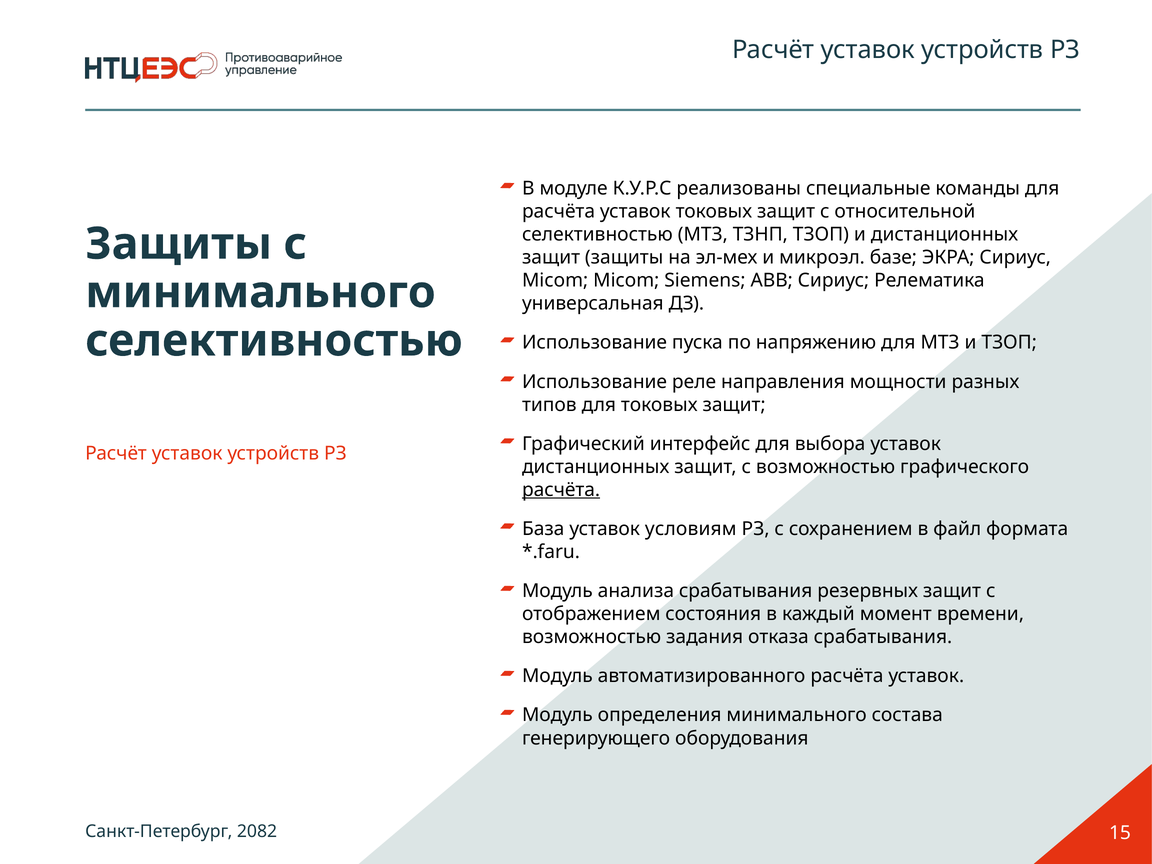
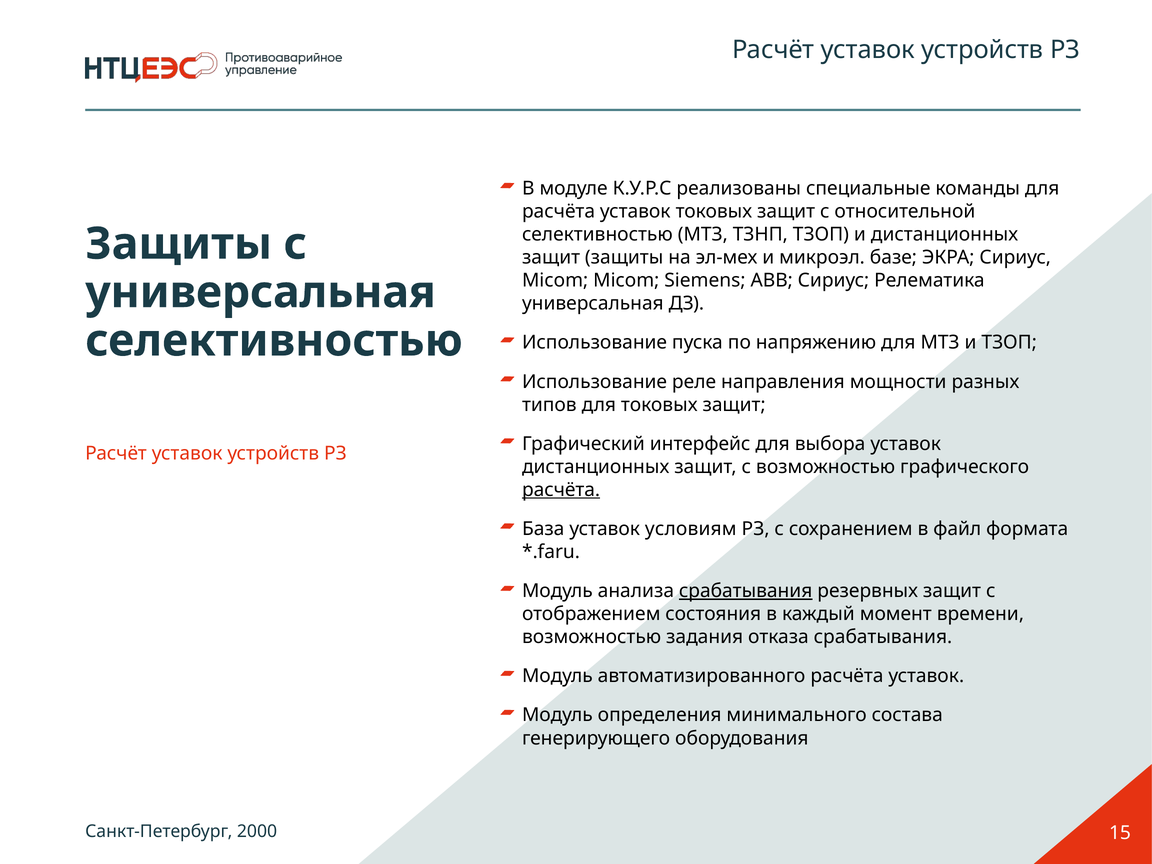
минимального: минимального -> универсальная (261, 292)
срабатывания underline: none -> present (746, 591)
2082: 2082 -> 2000 (257, 831)
